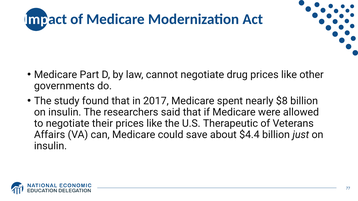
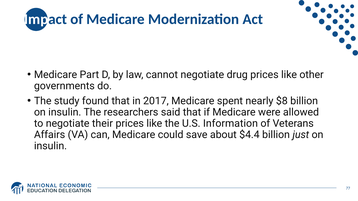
Therapeutic: Therapeutic -> Information (230, 124)
